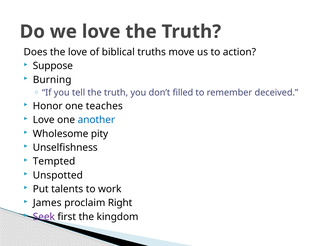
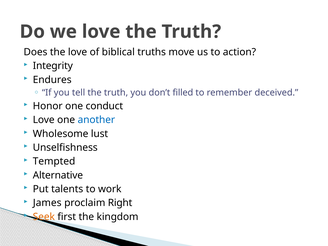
Suppose: Suppose -> Integrity (53, 66)
Burning: Burning -> Endures (52, 80)
teaches: teaches -> conduct (104, 106)
pity: pity -> lust (100, 134)
Unspotted: Unspotted -> Alternative (58, 175)
Seek colour: purple -> orange (44, 217)
